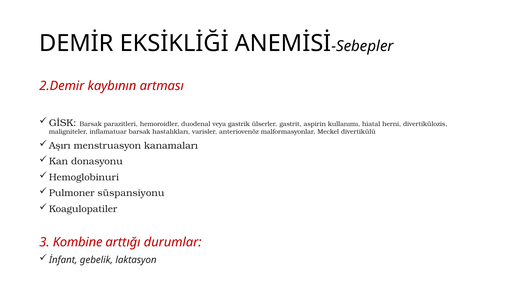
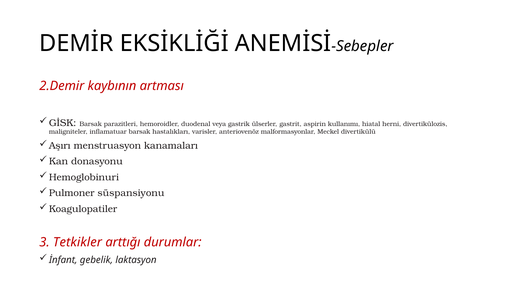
Kombine: Kombine -> Tetkikler (77, 242)
